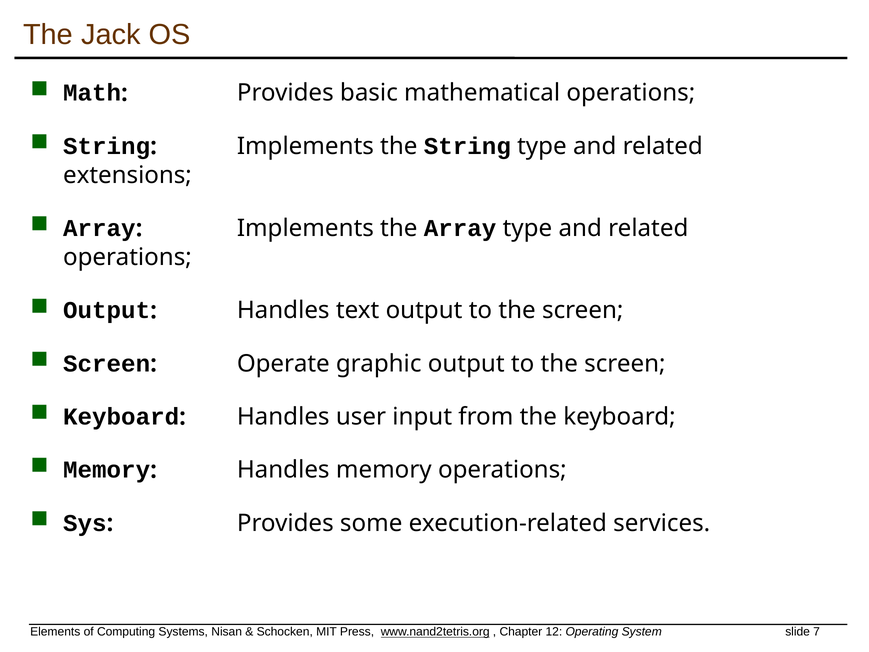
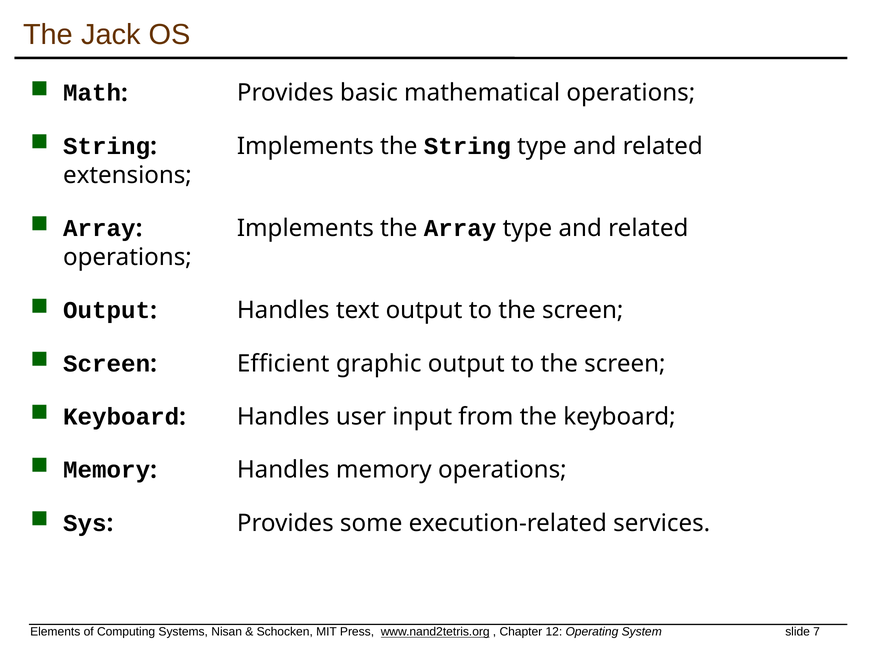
Operate: Operate -> Efficient (283, 363)
